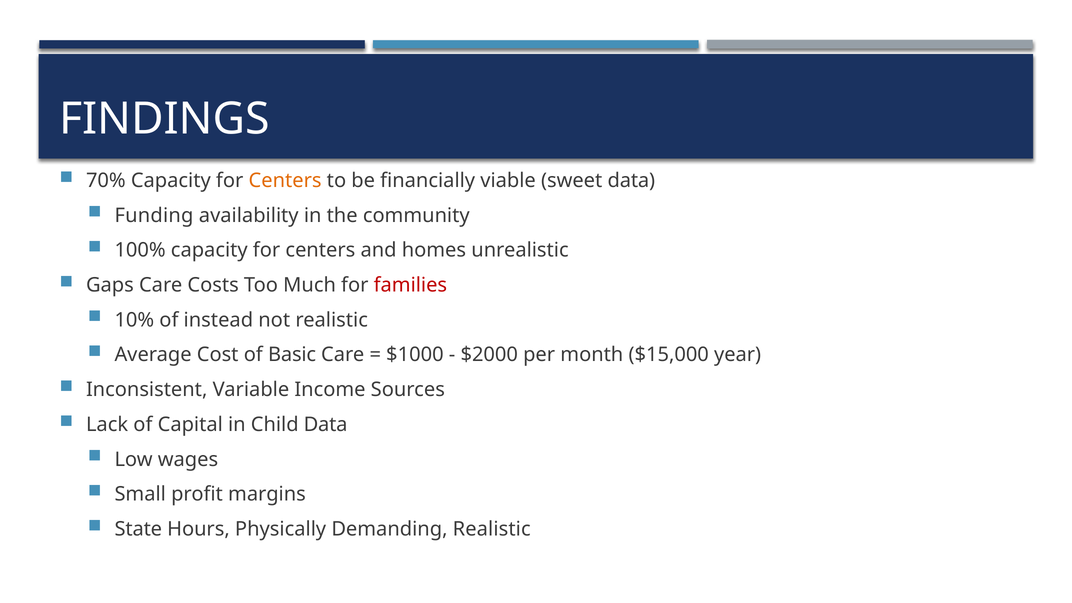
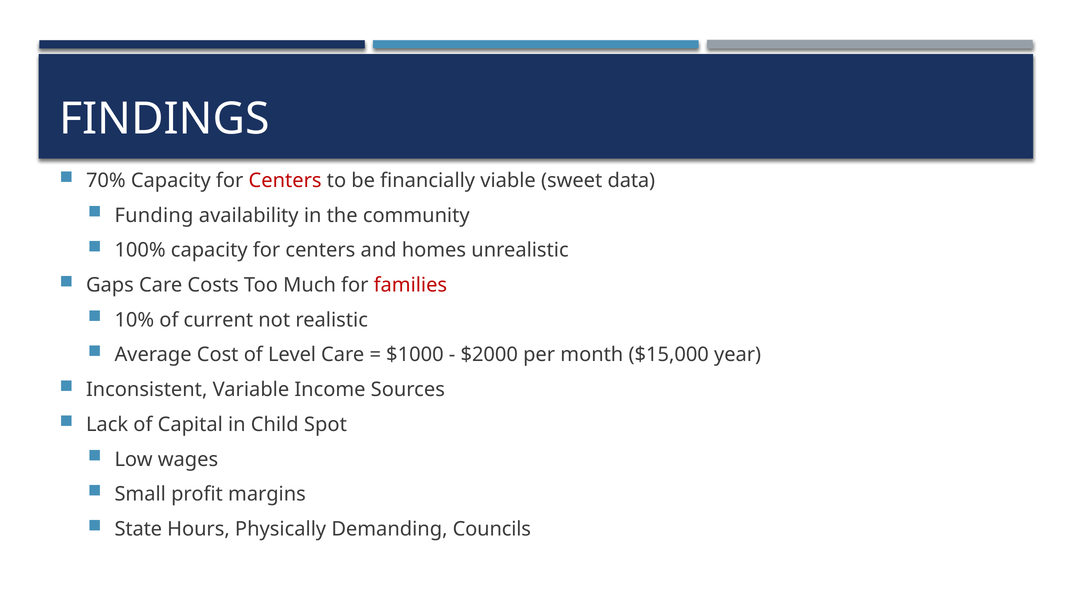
Centers colour: orange -> red (285, 181)
instead: instead -> current (218, 320)
Basic: Basic -> Level (292, 355)
Child Data: Data -> Spot (325, 425)
Demanding Realistic: Realistic -> Councils (492, 529)
